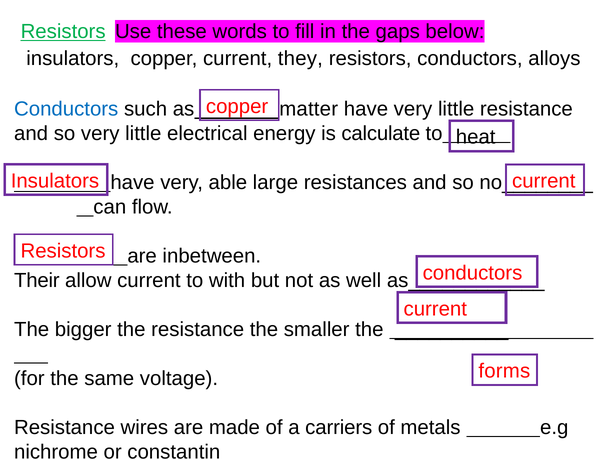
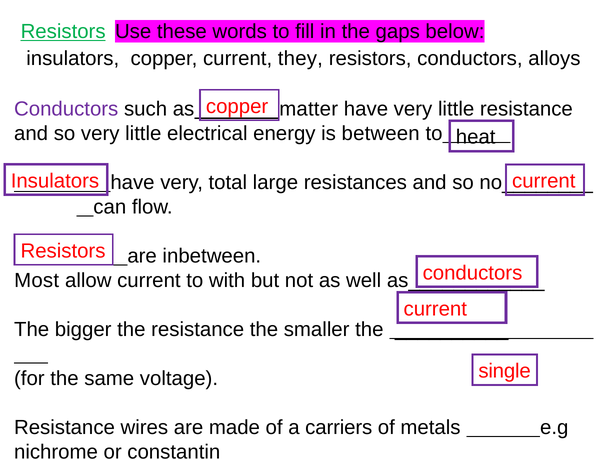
Conductors colour: blue -> purple (66, 109)
calculate: calculate -> between (381, 134)
able: able -> total (228, 183)
Their: Their -> Most (37, 281)
forms: forms -> single (505, 371)
